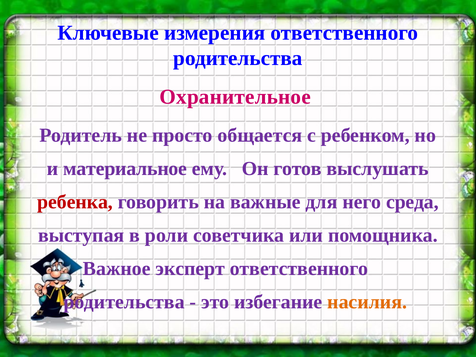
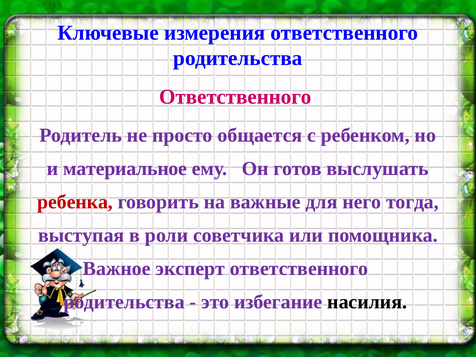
Охранительное: Охранительное -> Ответственного (235, 97)
среда: среда -> тогда (412, 202)
насилия colour: orange -> black (367, 302)
